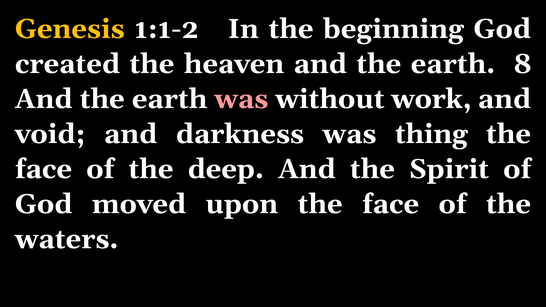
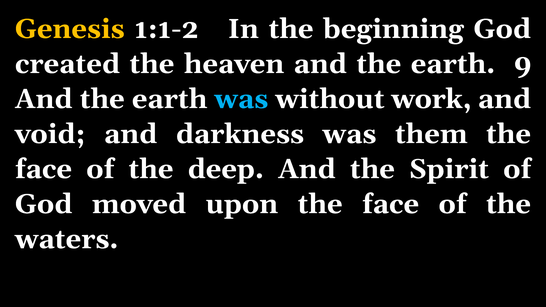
8: 8 -> 9 (523, 64)
was colour: pink -> light blue (241, 99)
thing: thing -> them (431, 134)
